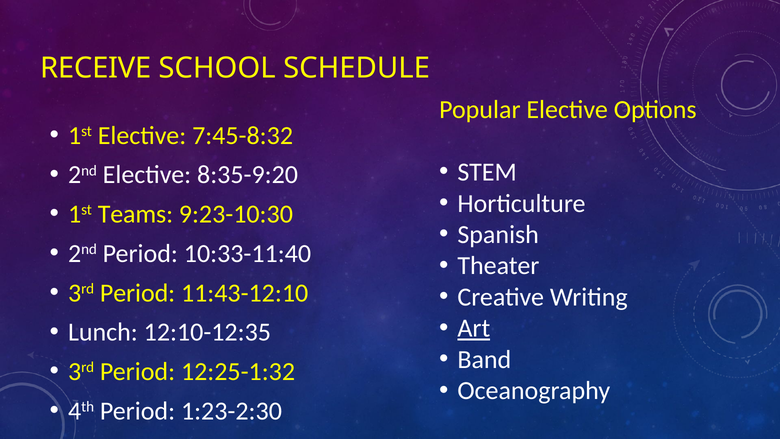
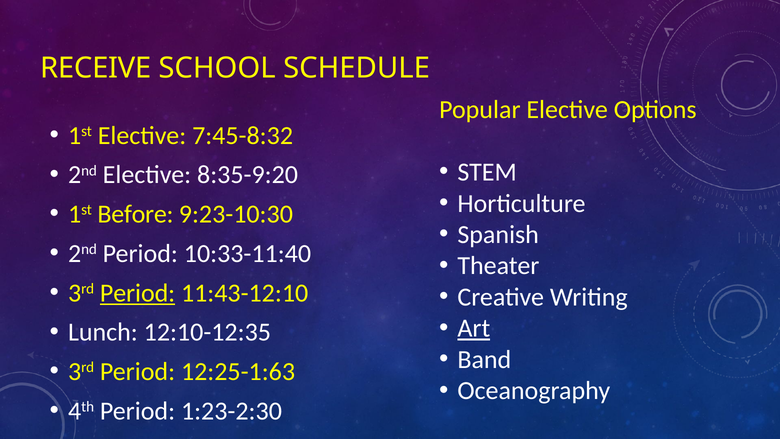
Teams: Teams -> Before (135, 214)
Period underline: none -> present (138, 293)
12:25-1:32: 12:25-1:32 -> 12:25-1:63 (238, 371)
